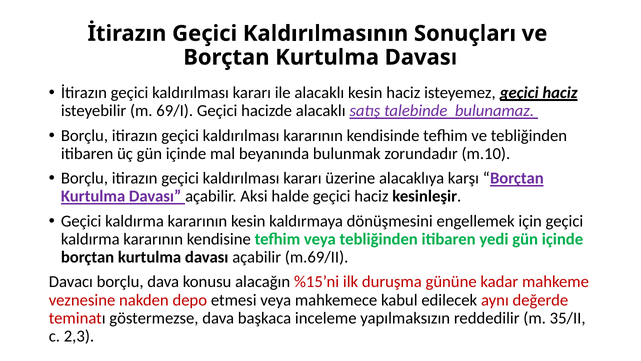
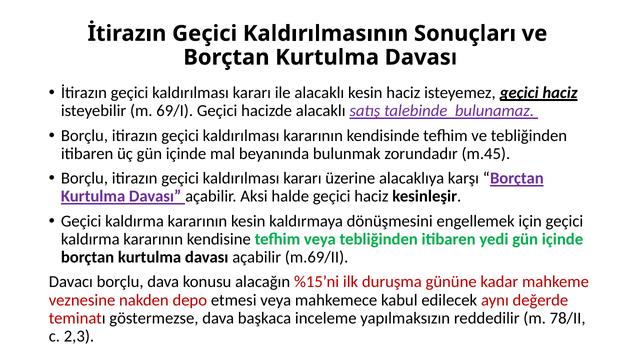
m.10: m.10 -> m.45 (486, 153)
35/II: 35/II -> 78/II (568, 318)
